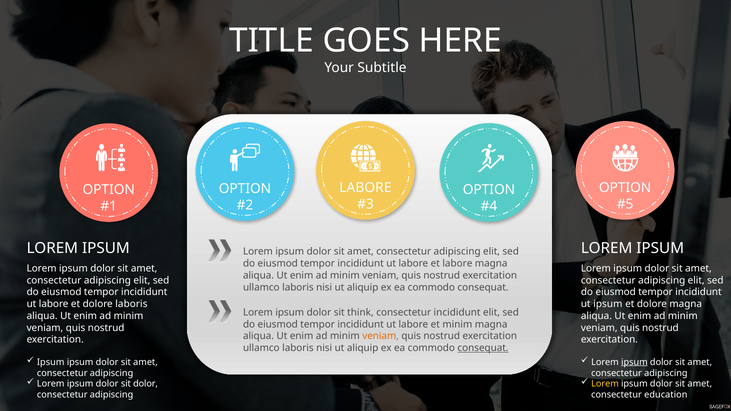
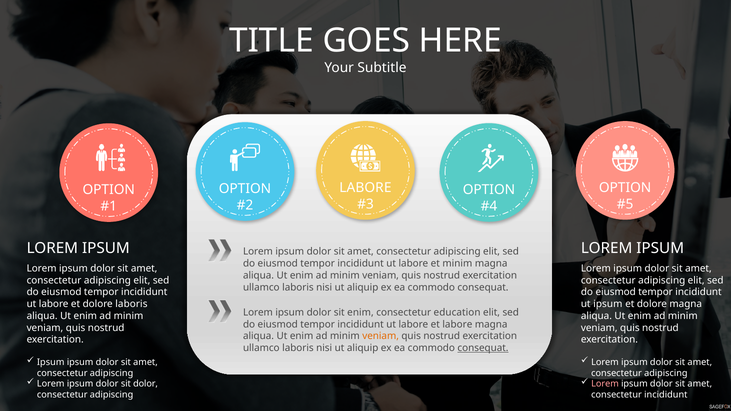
et labore: labore -> minim (457, 264)
sit think: think -> enim (360, 313)
consectetur incididunt: incididunt -> education (457, 313)
et minim: minim -> labore (457, 324)
ipsum underline: present -> none (634, 362)
Lorem colour: yellow -> pink (605, 384)
consectetur education: education -> incididunt (666, 395)
